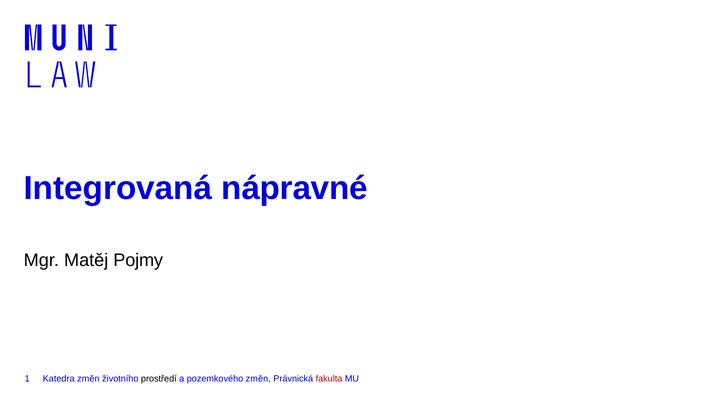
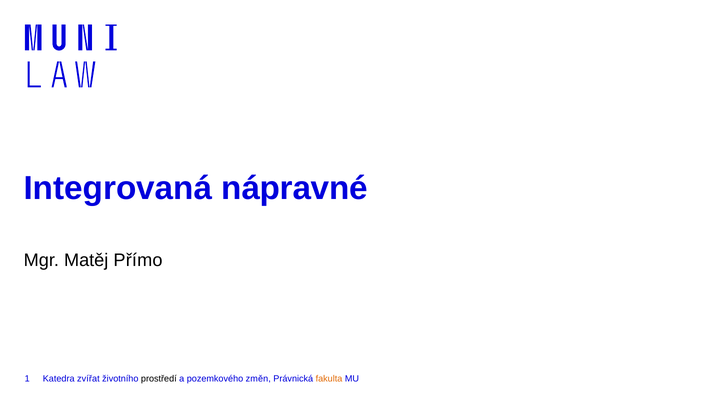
Pojmy: Pojmy -> Přímo (138, 260)
Katedra změn: změn -> zvířat (88, 379)
fakulta colour: red -> orange (329, 379)
